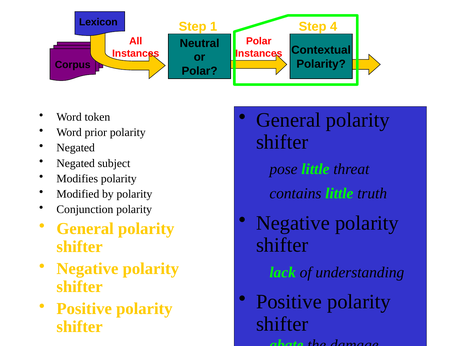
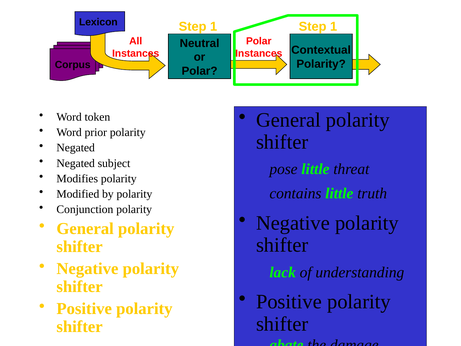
4: 4 -> 1 (334, 26)
